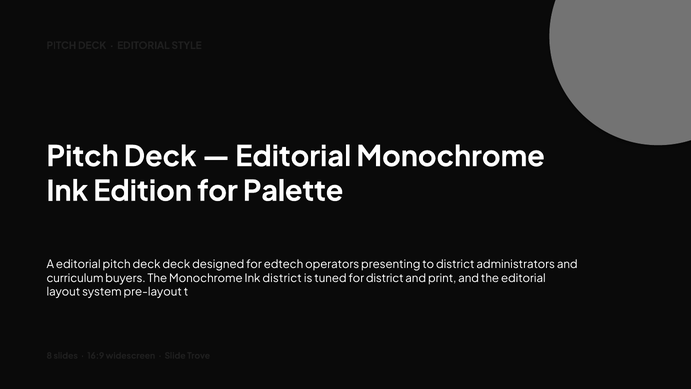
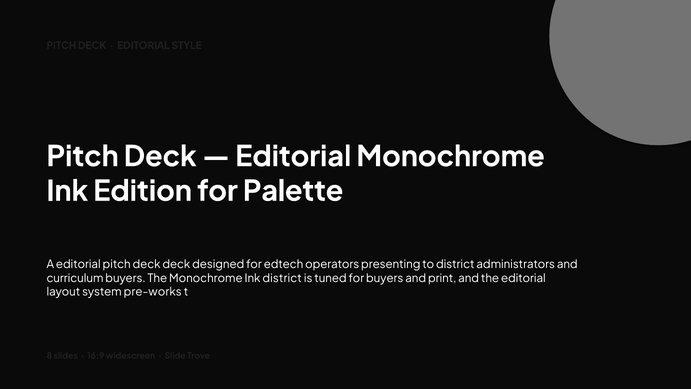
for district: district -> buyers (385, 278)
pre-layout: pre-layout -> pre-works (153, 292)
